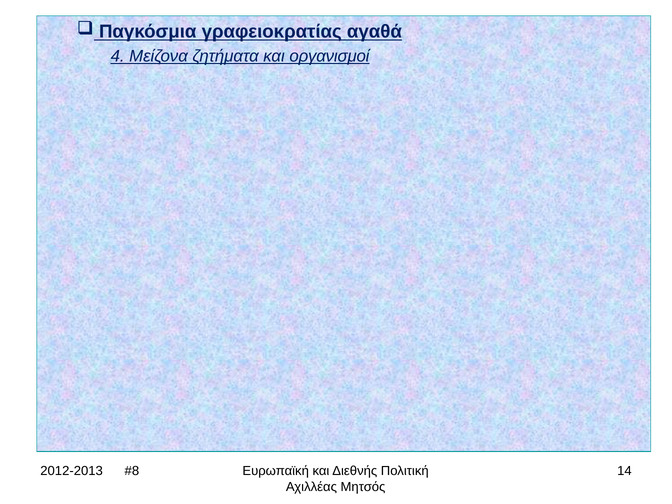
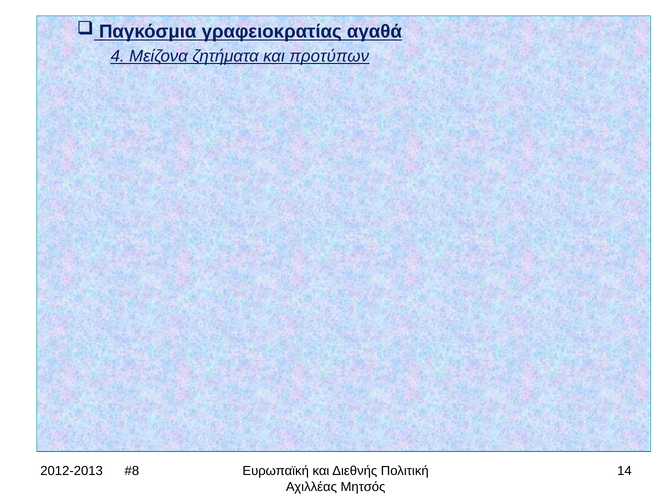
οργανισμοί: οργανισμοί -> προτύπων (329, 56)
